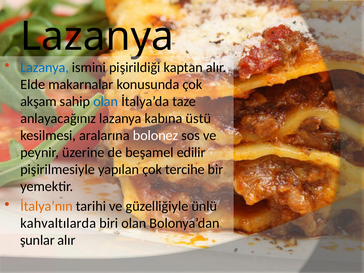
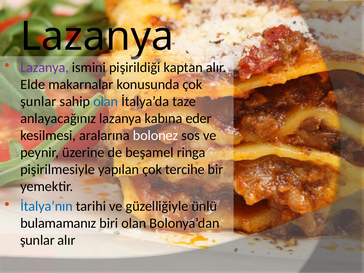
Lazanya colour: blue -> purple (45, 68)
akşam: akşam -> şunlar (38, 102)
üstü: üstü -> eder (199, 119)
edilir: edilir -> ringa (191, 152)
İtalya’nın colour: orange -> blue (47, 206)
kahvaltılarda: kahvaltılarda -> bulamamanız (58, 223)
